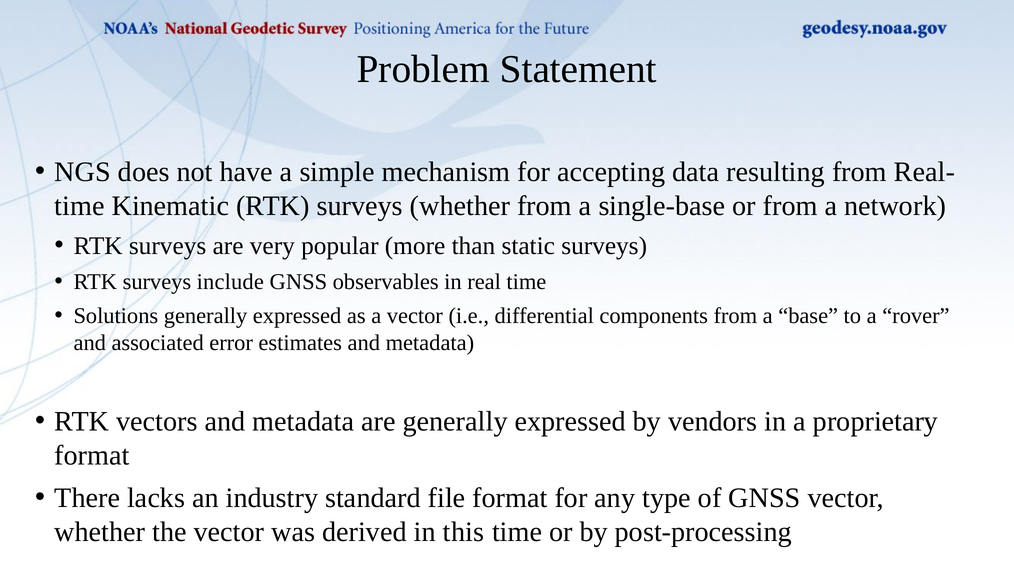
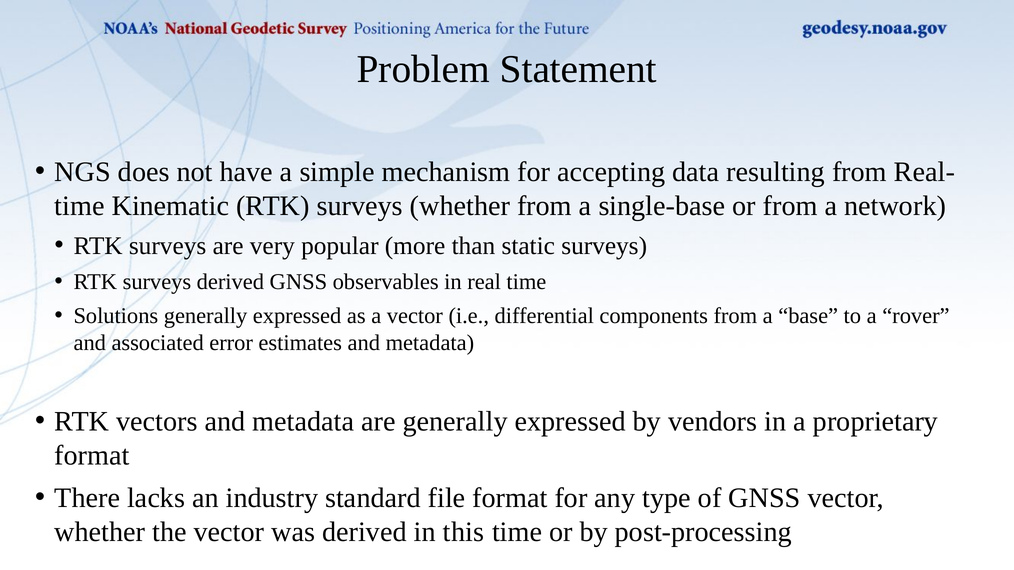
surveys include: include -> derived (230, 282)
